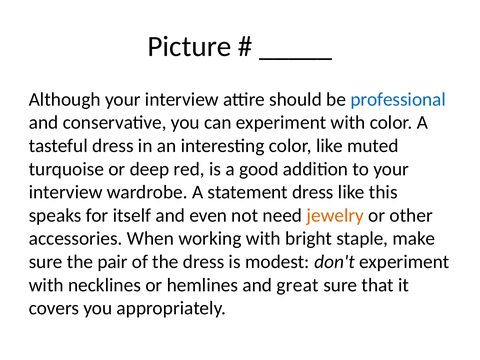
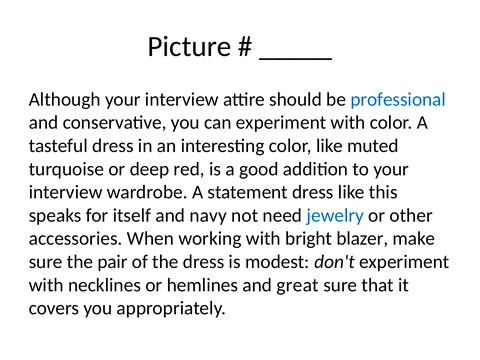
even: even -> navy (208, 215)
jewelry colour: orange -> blue (335, 215)
staple: staple -> blazer (362, 239)
